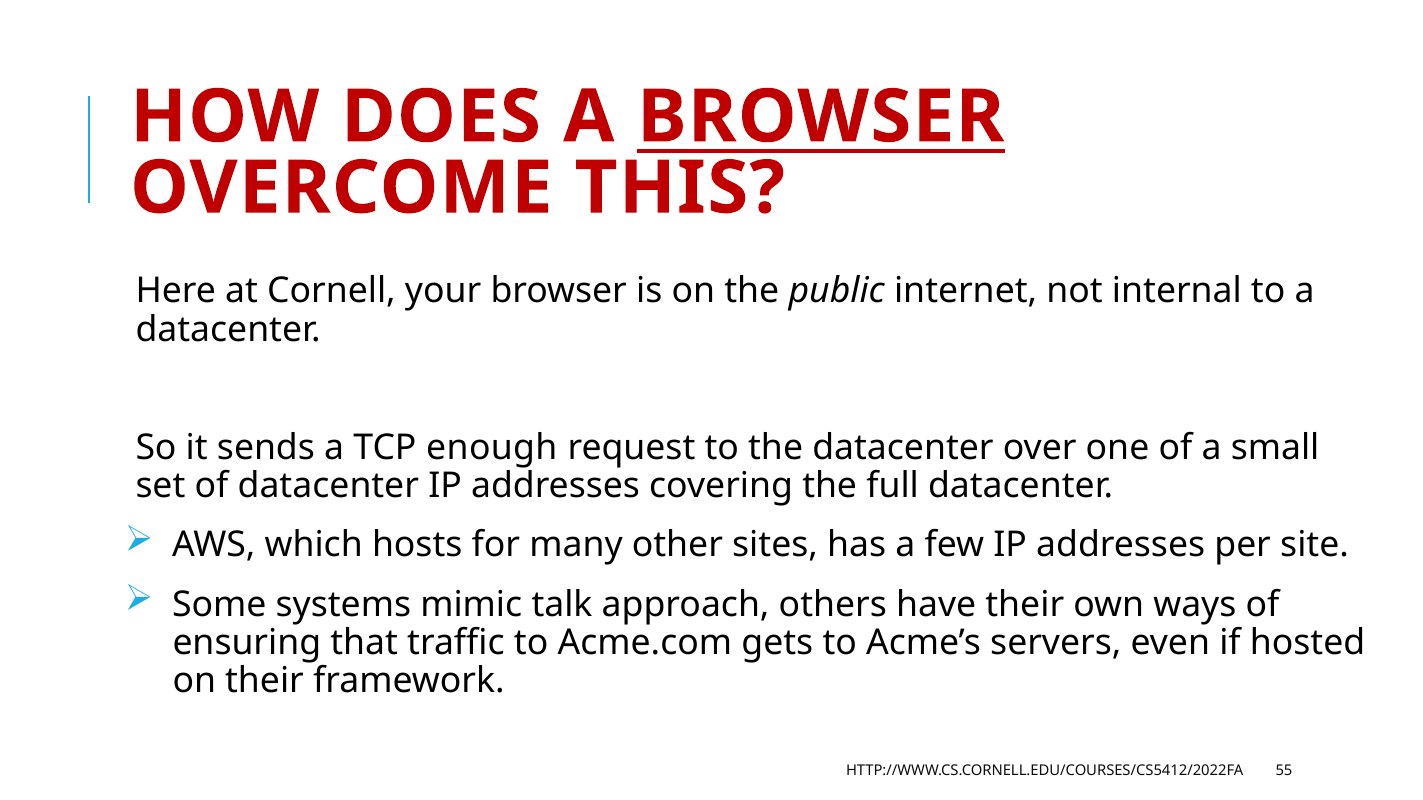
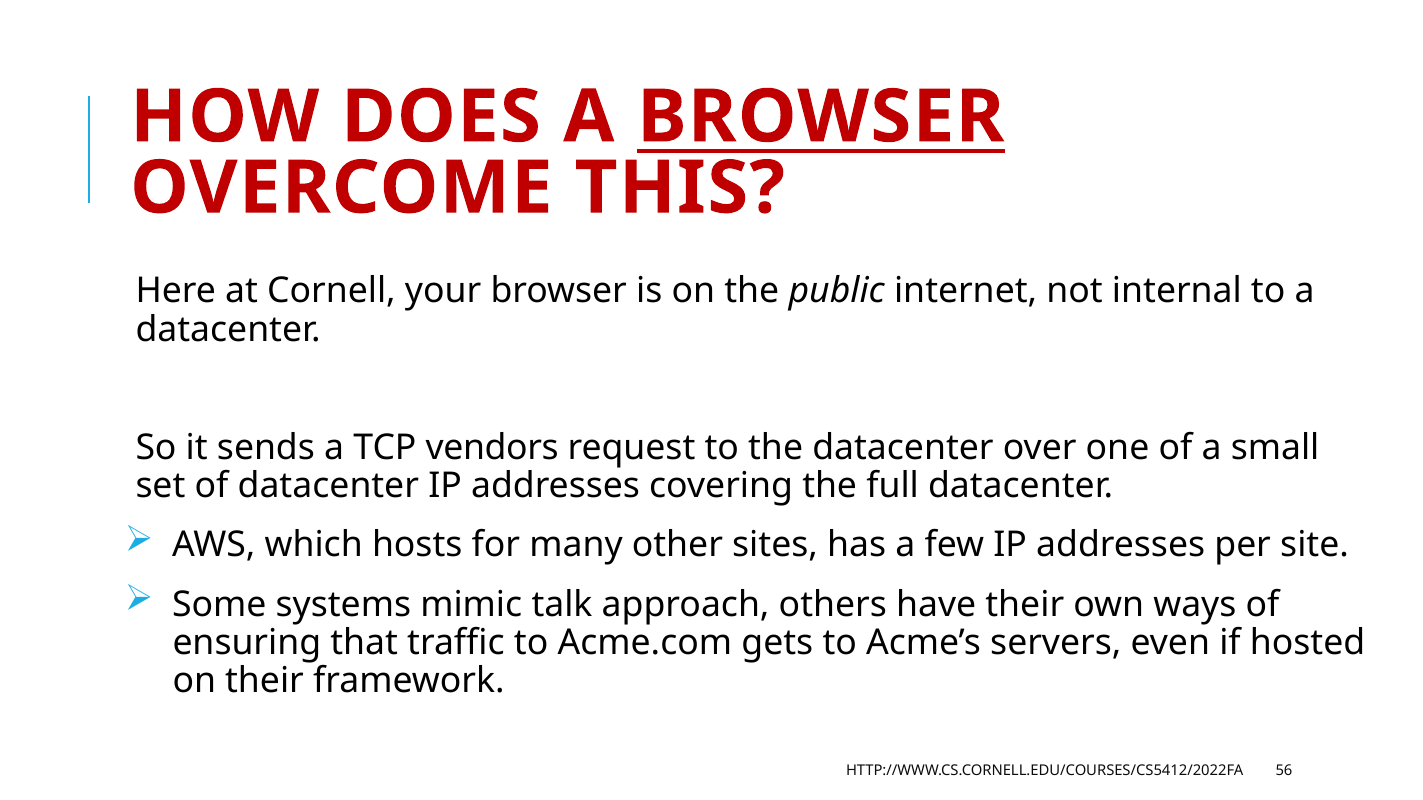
enough: enough -> vendors (492, 448)
55: 55 -> 56 (1284, 771)
